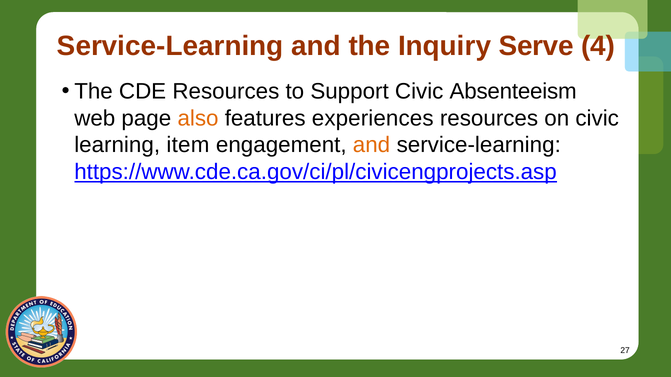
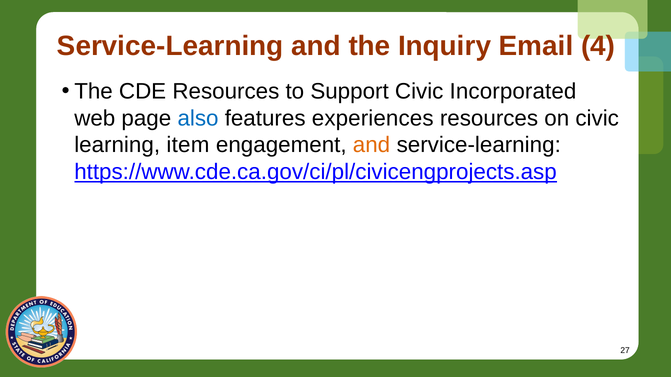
Serve: Serve -> Email (536, 46)
Absenteeism: Absenteeism -> Incorporated (513, 92)
also colour: orange -> blue (198, 118)
